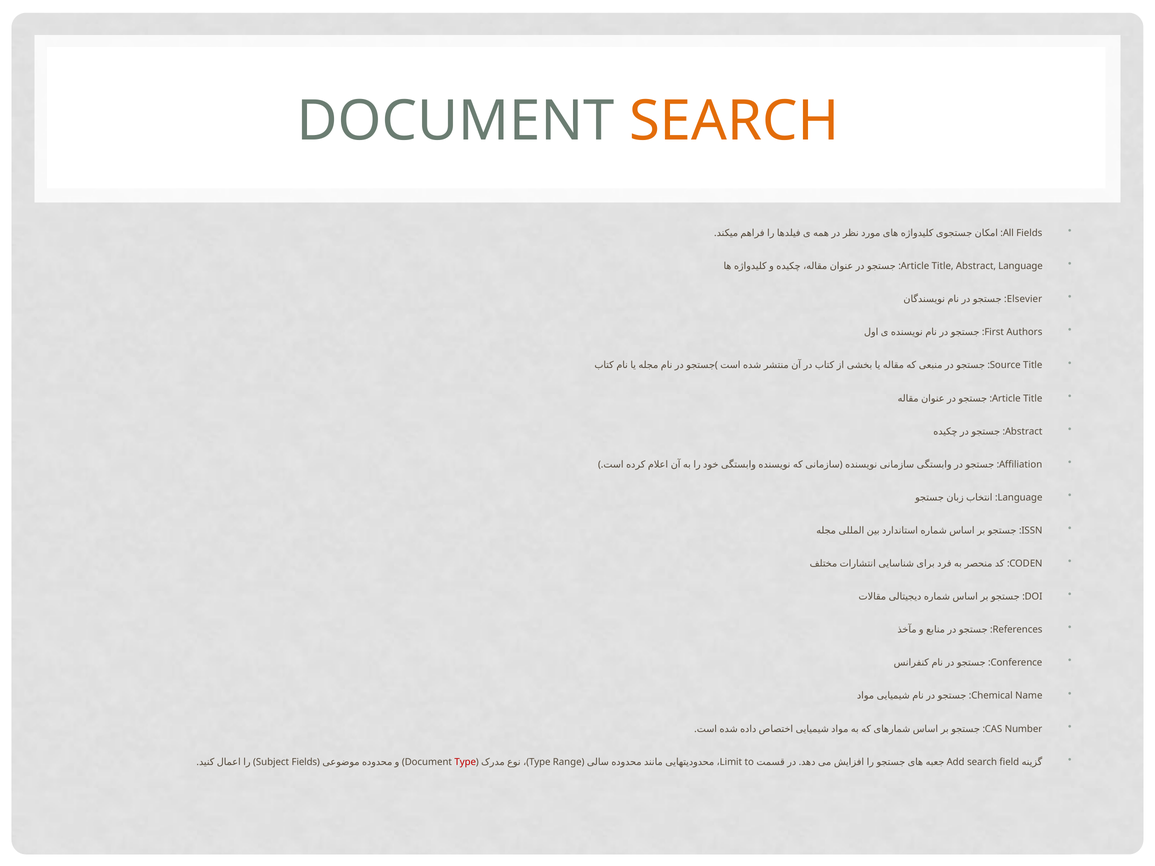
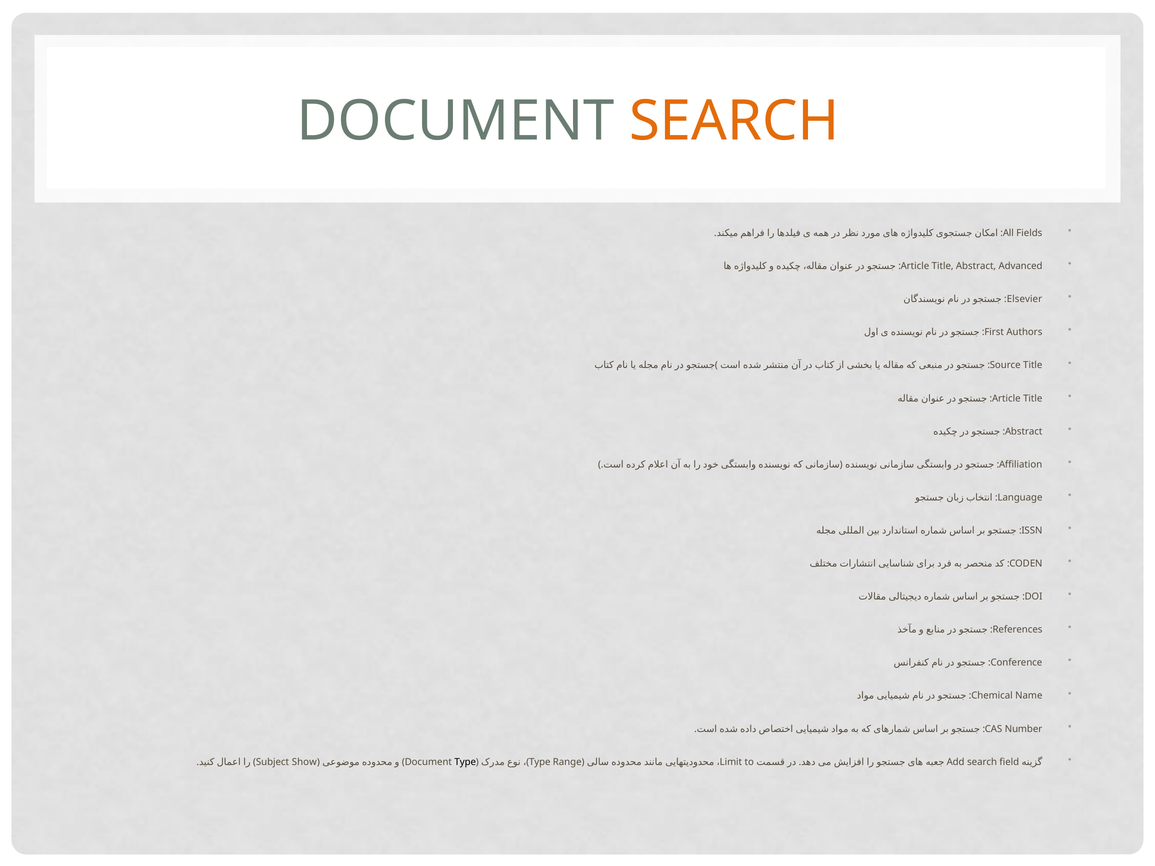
Abstract Language: Language -> Advanced (1021, 266)
Subject Fields: Fields -> Show (304, 762)
Type colour: red -> black (465, 762)
